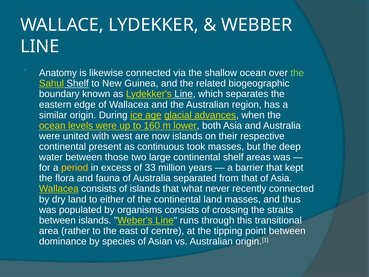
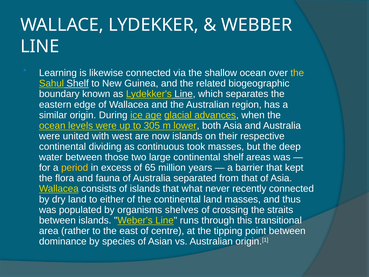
Anatomy: Anatomy -> Learning (58, 73)
the colour: light green -> yellow (297, 73)
160: 160 -> 305 (152, 126)
present: present -> dividing (105, 147)
33: 33 -> 65 (150, 168)
organisms consists: consists -> shelves (182, 210)
